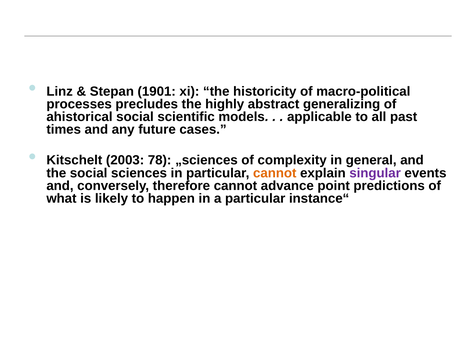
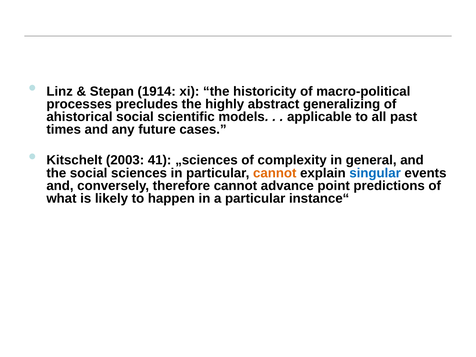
1901: 1901 -> 1914 (157, 91)
78: 78 -> 41 (160, 160)
singular colour: purple -> blue (375, 173)
